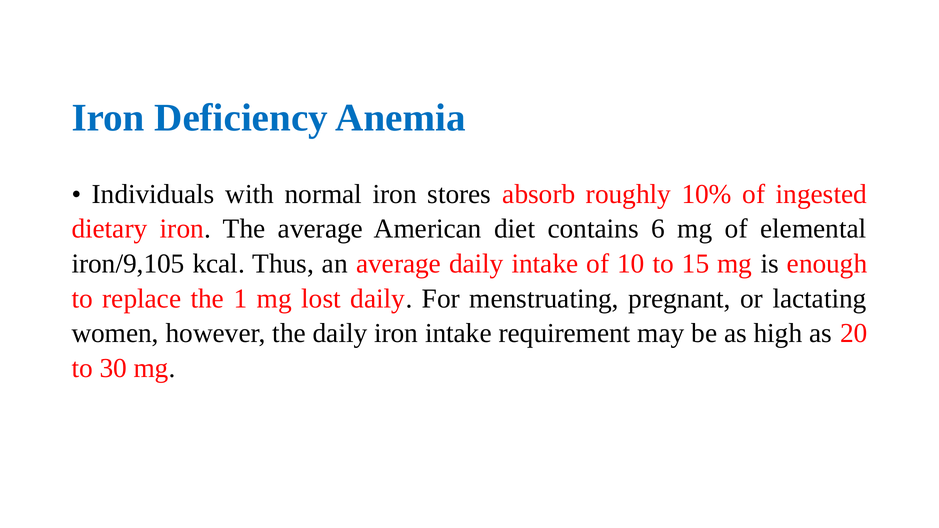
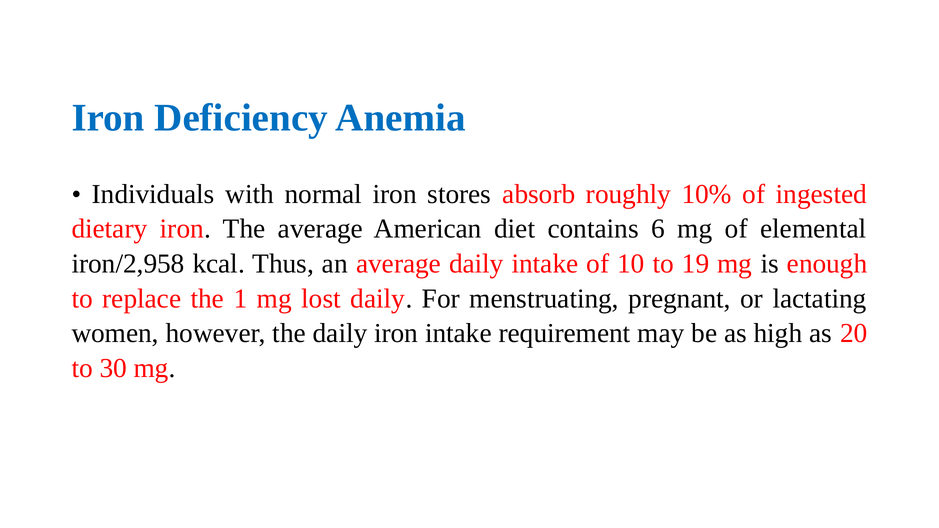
iron/9,105: iron/9,105 -> iron/2,958 (128, 264)
15: 15 -> 19 (696, 264)
